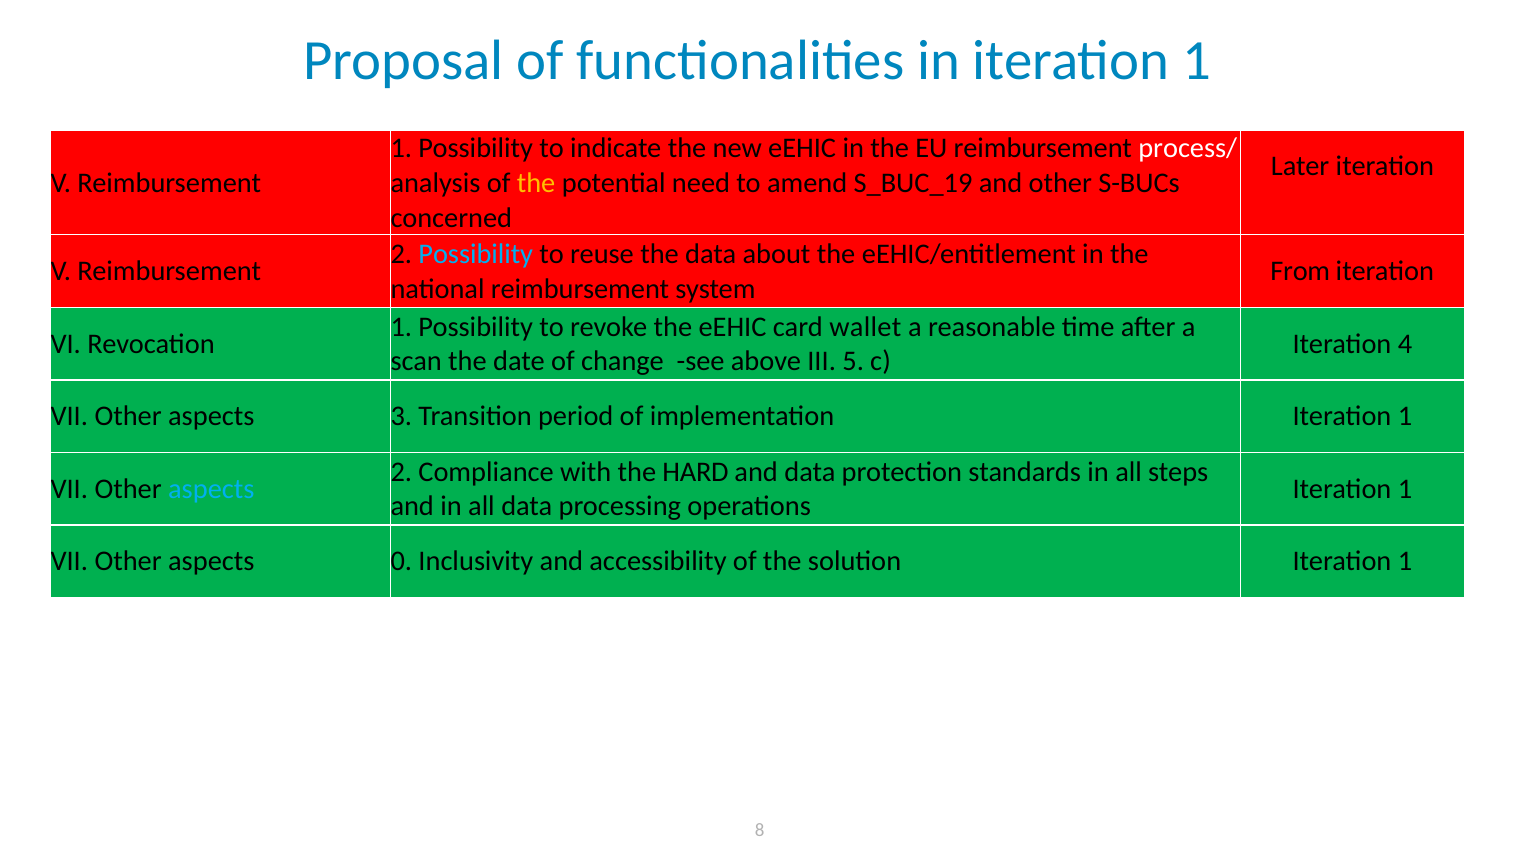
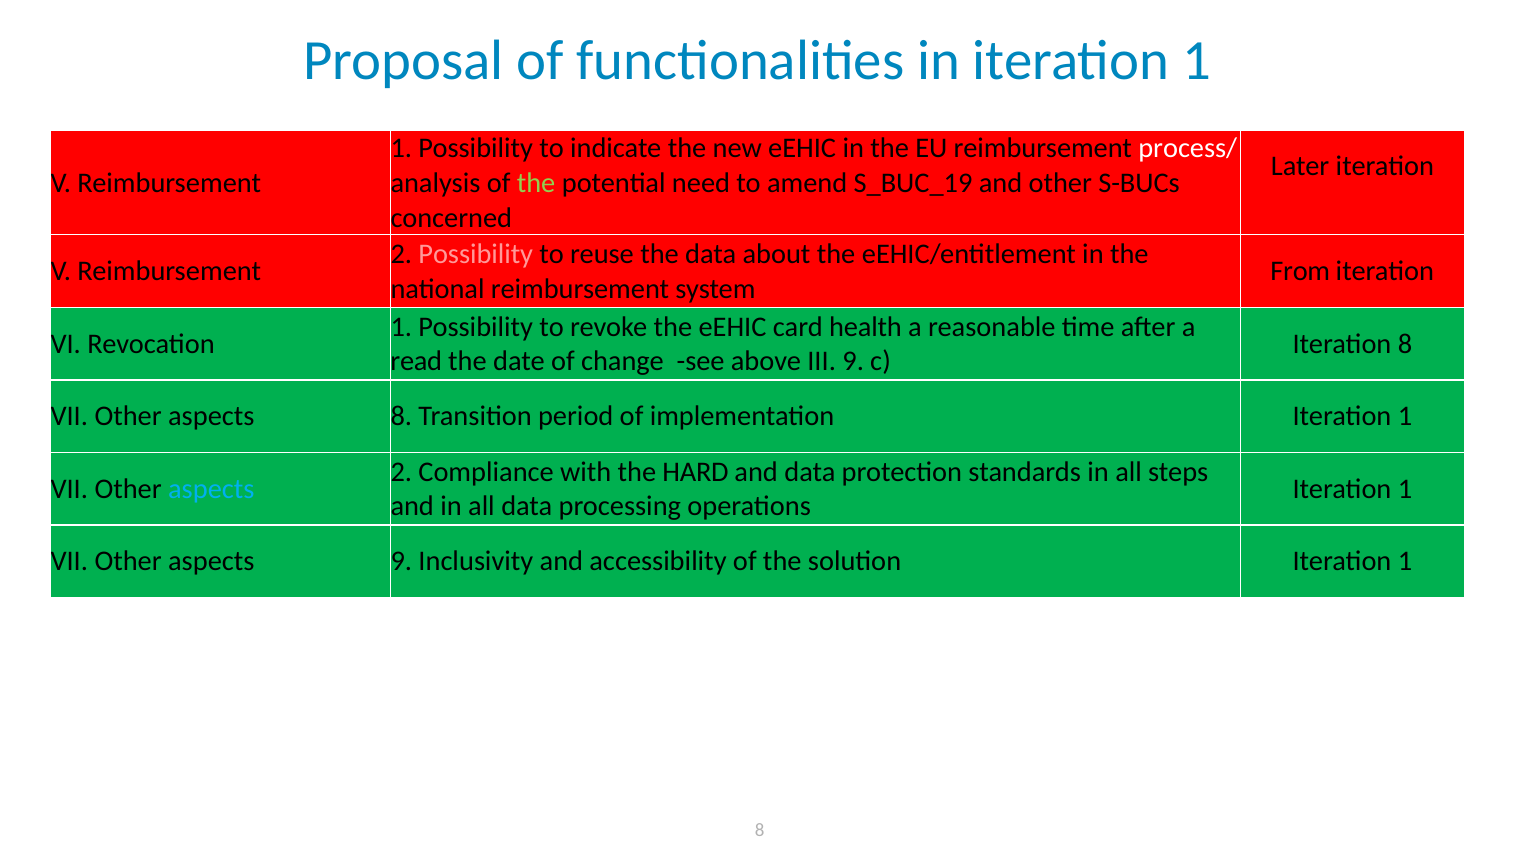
the colour: yellow -> light green (536, 183)
Possibility colour: light blue -> pink (476, 254)
wallet: wallet -> health (866, 327)
Iteration 4: 4 -> 8 (1405, 344)
scan: scan -> read (416, 361)
III 5: 5 -> 9 (853, 361)
aspects 3: 3 -> 8 (401, 417)
aspects 0: 0 -> 9 (401, 562)
